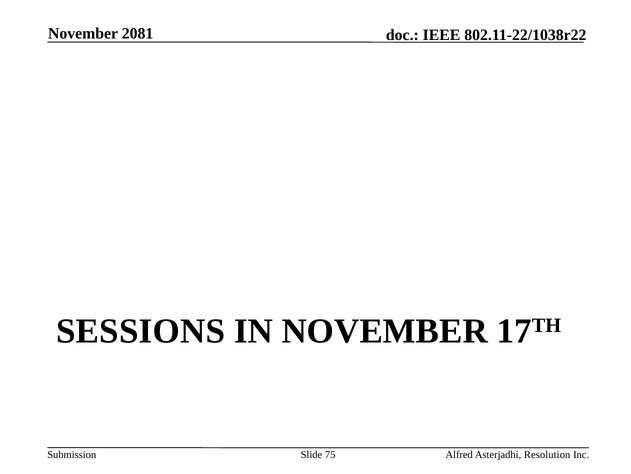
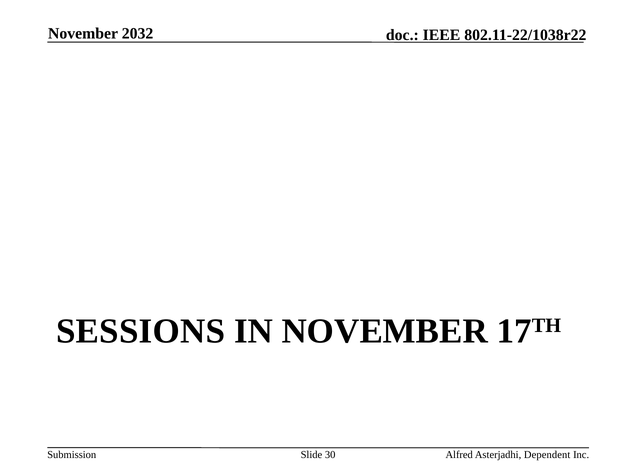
2081: 2081 -> 2032 (138, 33)
75: 75 -> 30 (330, 454)
Resolution: Resolution -> Dependent (547, 454)
